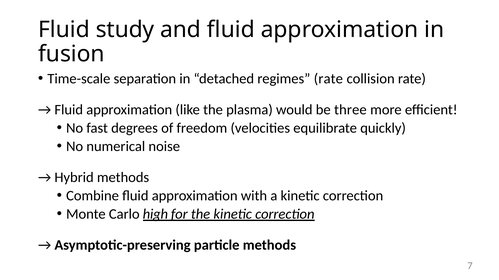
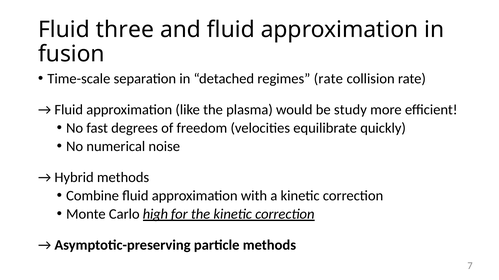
study: study -> three (125, 30)
three: three -> study (350, 110)
